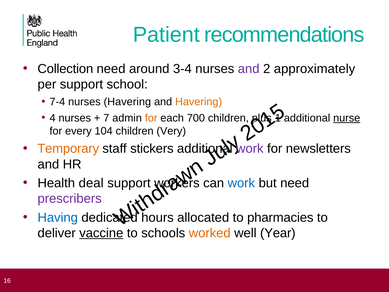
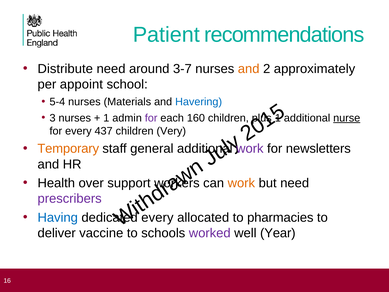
Collection: Collection -> Distribute (65, 69)
3-4: 3-4 -> 3-7 (182, 69)
and colour: purple -> orange (249, 69)
per support: support -> appoint (81, 84)
7-4: 7-4 -> 5-4 (57, 102)
nurses Havering: Havering -> Materials (127, 102)
Havering colour: orange -> blue (199, 102)
4: 4 -> 3 (53, 118)
7: 7 -> 1 (106, 118)
for colour: orange -> purple (151, 118)
700: 700 -> 160 (196, 118)
104: 104 -> 437 (104, 131)
stickers: stickers -> general (152, 149)
deal: deal -> over (91, 183)
work colour: blue -> orange (241, 183)
hours: hours -> every (157, 217)
vaccine underline: present -> none (101, 233)
worked colour: orange -> purple (210, 233)
